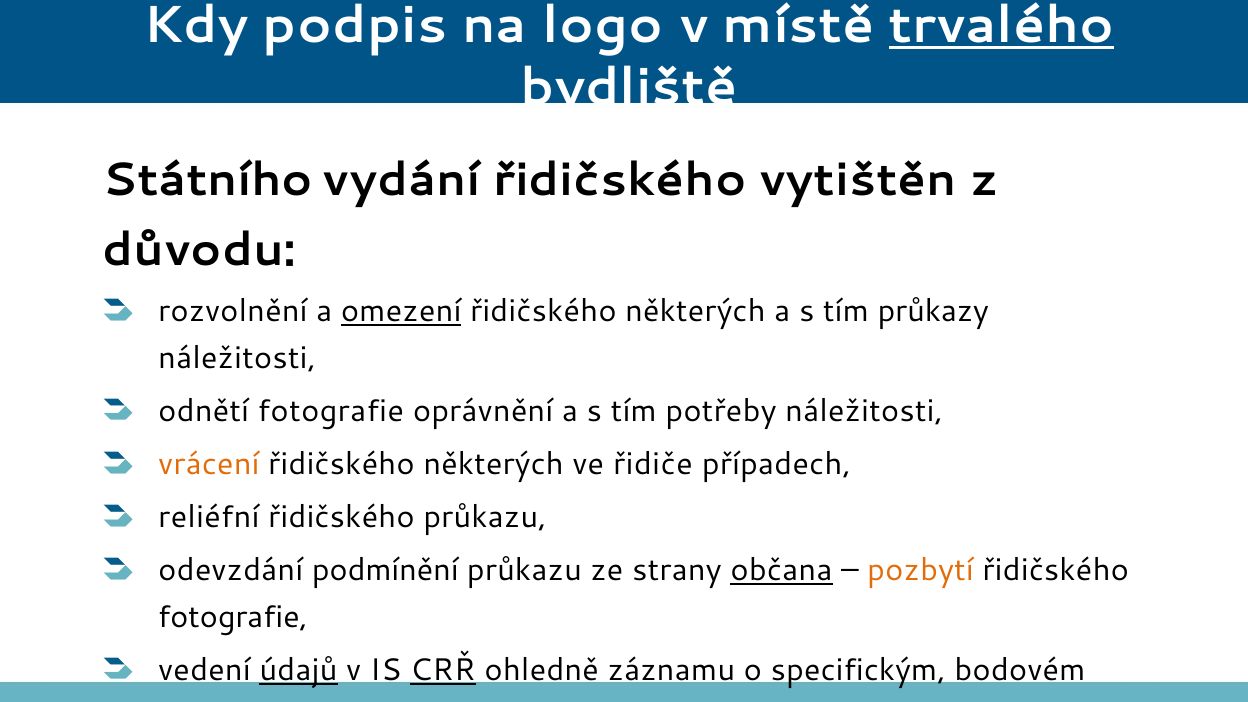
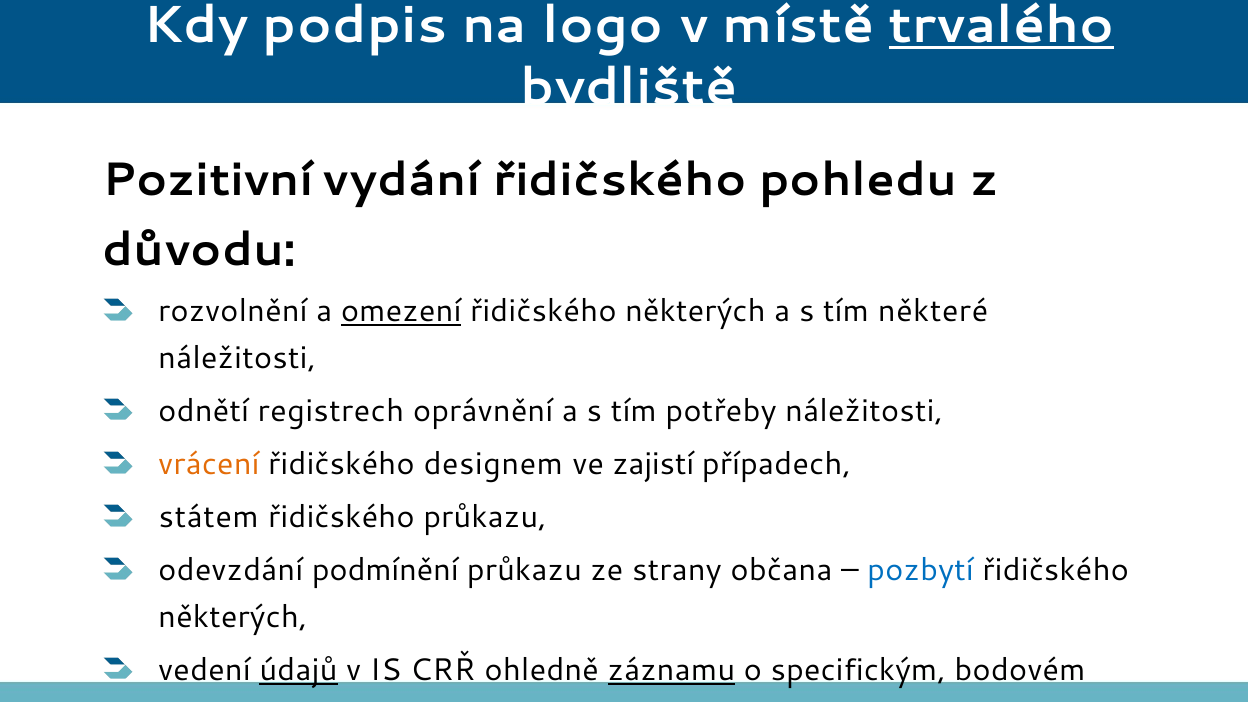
Státního: Státního -> Pozitivní (208, 180)
vytištěn: vytištěn -> pohledu (858, 180)
průkazy: průkazy -> některé (933, 311)
odnětí fotografie: fotografie -> registrech (331, 411)
některých: některých -> designem (493, 464)
řidiče: řidiče -> zajistí (653, 464)
reliéfní: reliéfní -> státem (209, 517)
občana underline: present -> none (781, 570)
pozbytí colour: orange -> blue (921, 570)
fotografie: fotografie -> některých (233, 617)
CRŘ underline: present -> none (443, 670)
záznamu underline: none -> present (671, 670)
